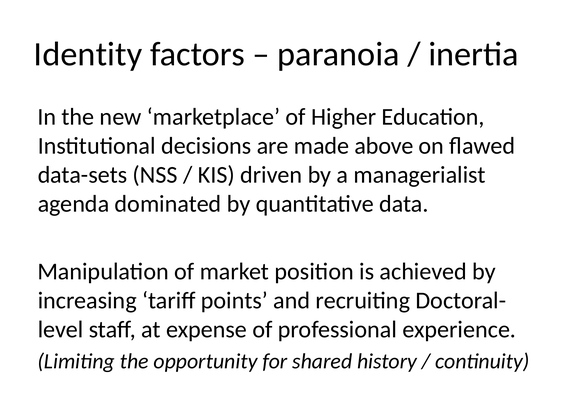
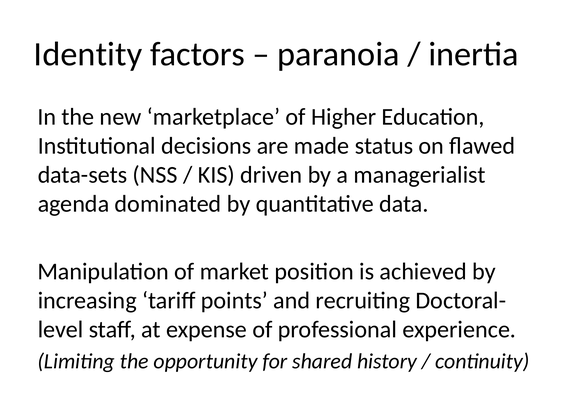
above: above -> status (384, 146)
